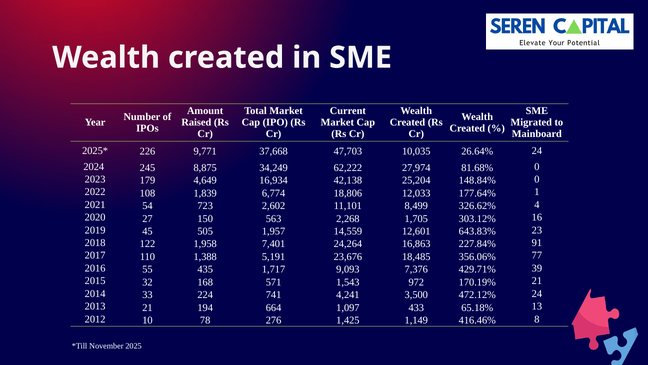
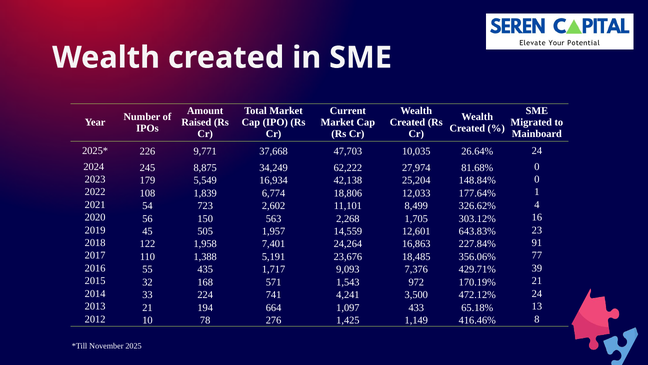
4,649: 4,649 -> 5,549 (205, 180)
27: 27 -> 56 (147, 218)
